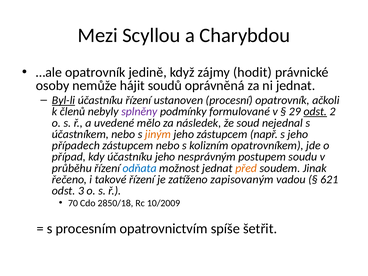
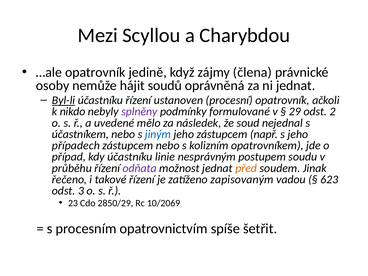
hodit: hodit -> člena (252, 72)
členů: členů -> nikdo (73, 112)
odst underline: present -> none (315, 112)
jiným colour: orange -> blue (158, 134)
účastníku jeho: jeho -> linie (165, 157)
odňata colour: blue -> purple (140, 168)
621: 621 -> 623 (329, 179)
70: 70 -> 23 (73, 203)
2850/18: 2850/18 -> 2850/29 (115, 203)
10/2009: 10/2009 -> 10/2069 (164, 203)
